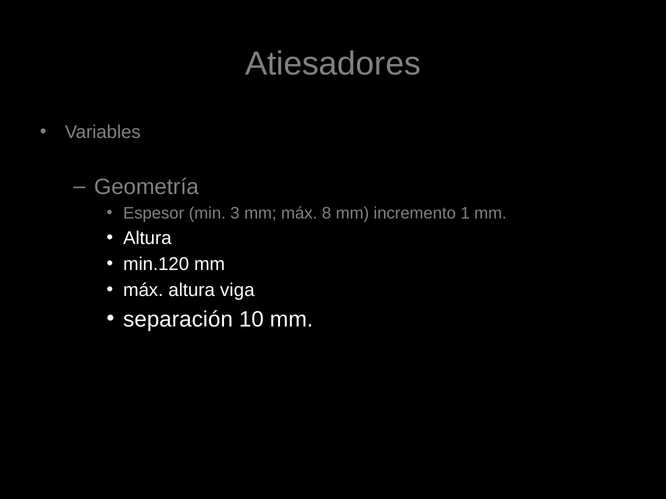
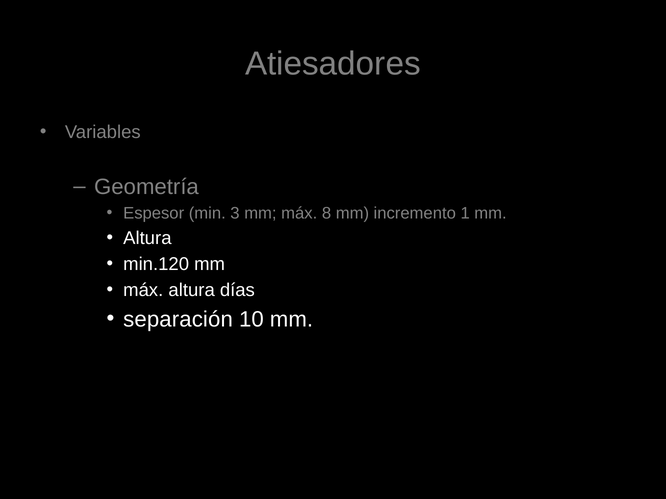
viga: viga -> días (237, 290)
